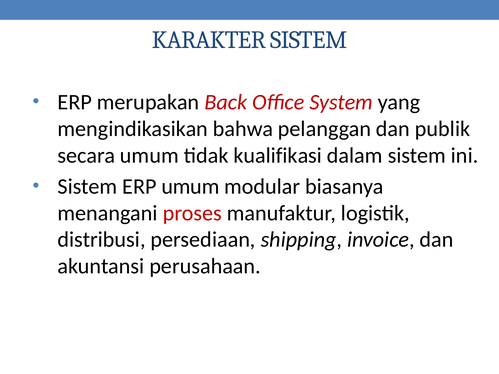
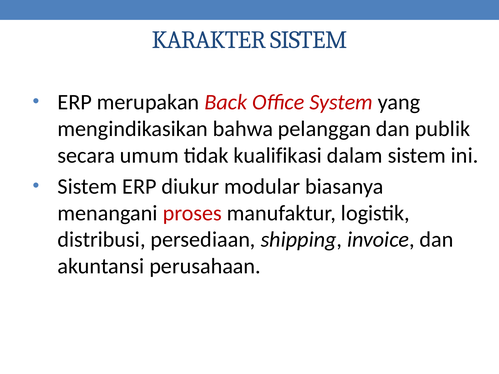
ERP umum: umum -> diukur (190, 187)
